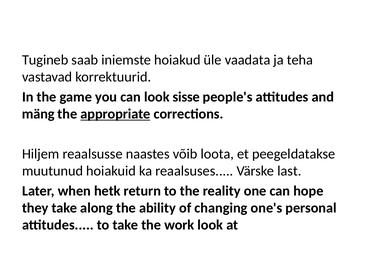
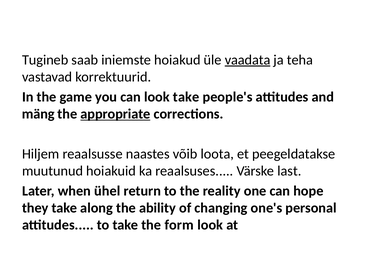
vaadata underline: none -> present (248, 60)
look sisse: sisse -> take (186, 97)
hetk: hetk -> ühel (107, 191)
work: work -> form (179, 225)
